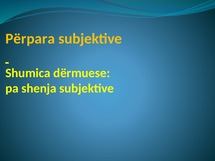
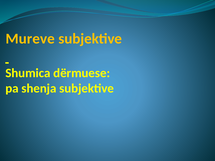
Përpara: Përpara -> Mureve (30, 39)
